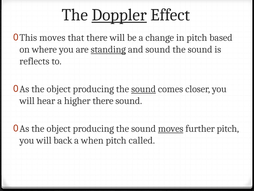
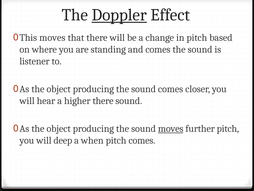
standing underline: present -> none (108, 49)
and sound: sound -> comes (158, 49)
reflects: reflects -> listener (34, 61)
sound underline: present -> none (144, 89)
back: back -> deep (63, 140)
pitch called: called -> comes (142, 140)
